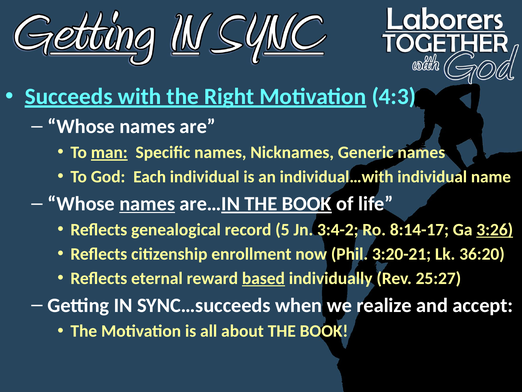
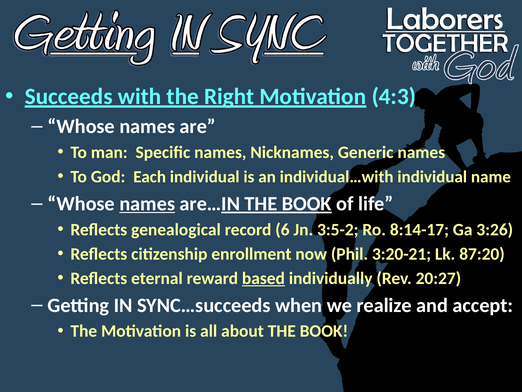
man underline: present -> none (109, 152)
5: 5 -> 6 (282, 229)
3:4-2: 3:4-2 -> 3:5-2 (338, 229)
3:26 underline: present -> none (495, 229)
36:20: 36:20 -> 87:20 (482, 254)
25:27: 25:27 -> 20:27 (438, 278)
